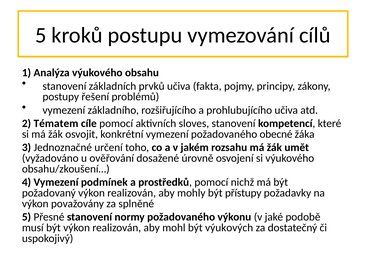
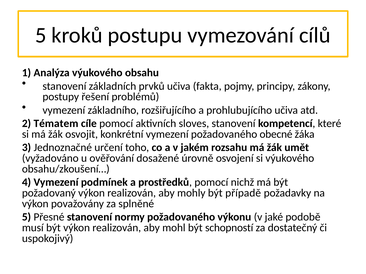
přístupy: přístupy -> případě (243, 193)
výukových: výukových -> schopností (229, 228)
